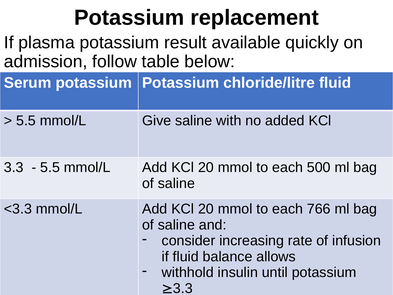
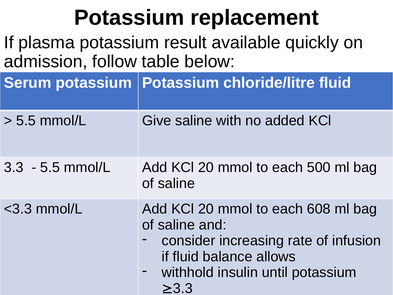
766: 766 -> 608 (319, 209)
